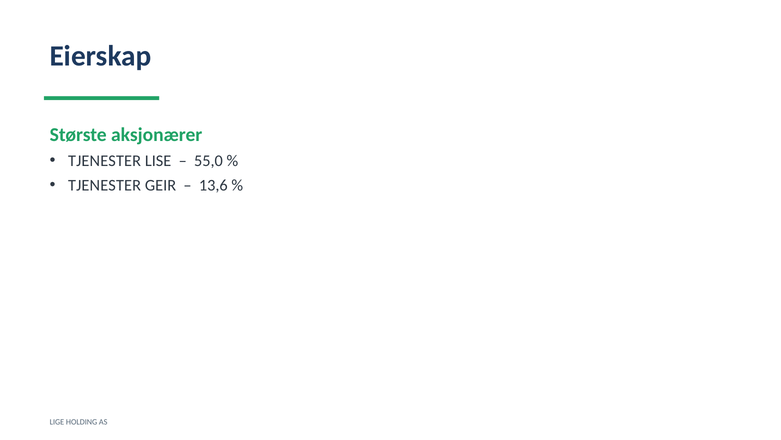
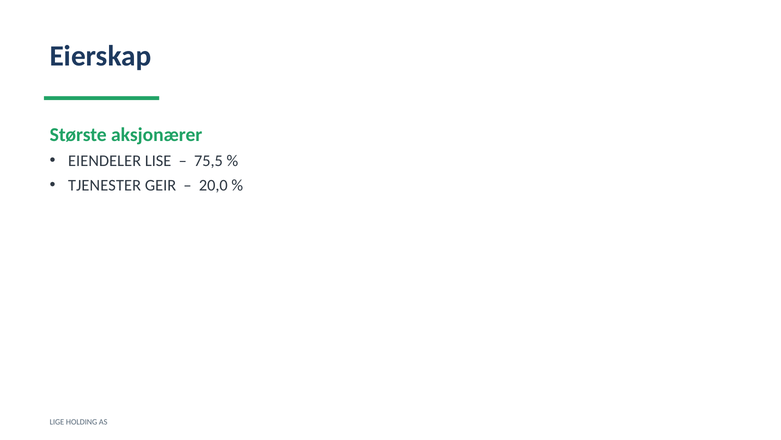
TJENESTER: TJENESTER -> EIENDELER (105, 161)
55,0: 55,0 -> 75,5 (208, 161)
13,6: 13,6 -> 20,0 (213, 185)
